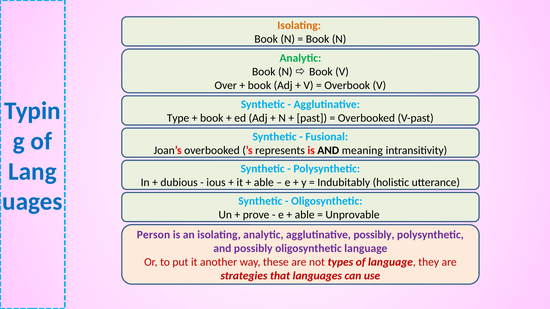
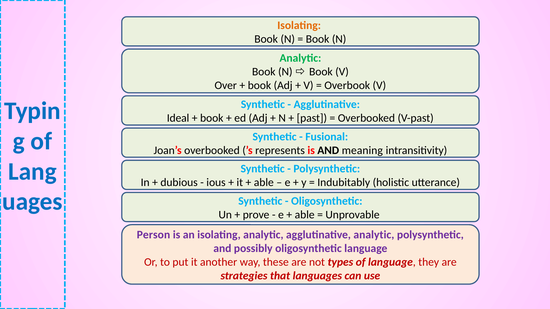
Type: Type -> Ideal (178, 118)
agglutinative possibly: possibly -> analytic (374, 235)
